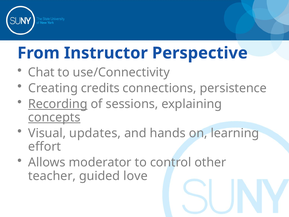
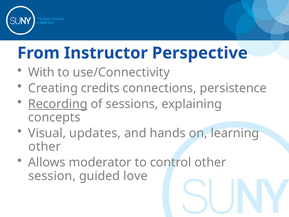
Chat: Chat -> With (41, 72)
concepts underline: present -> none (54, 117)
effort: effort -> other (45, 147)
teacher: teacher -> session (52, 176)
